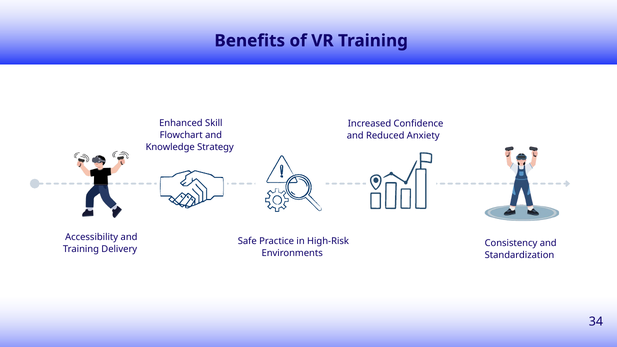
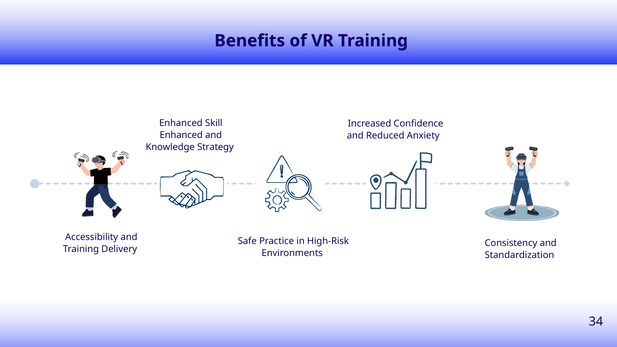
Flowchart: Flowchart -> Enhanced (181, 135)
